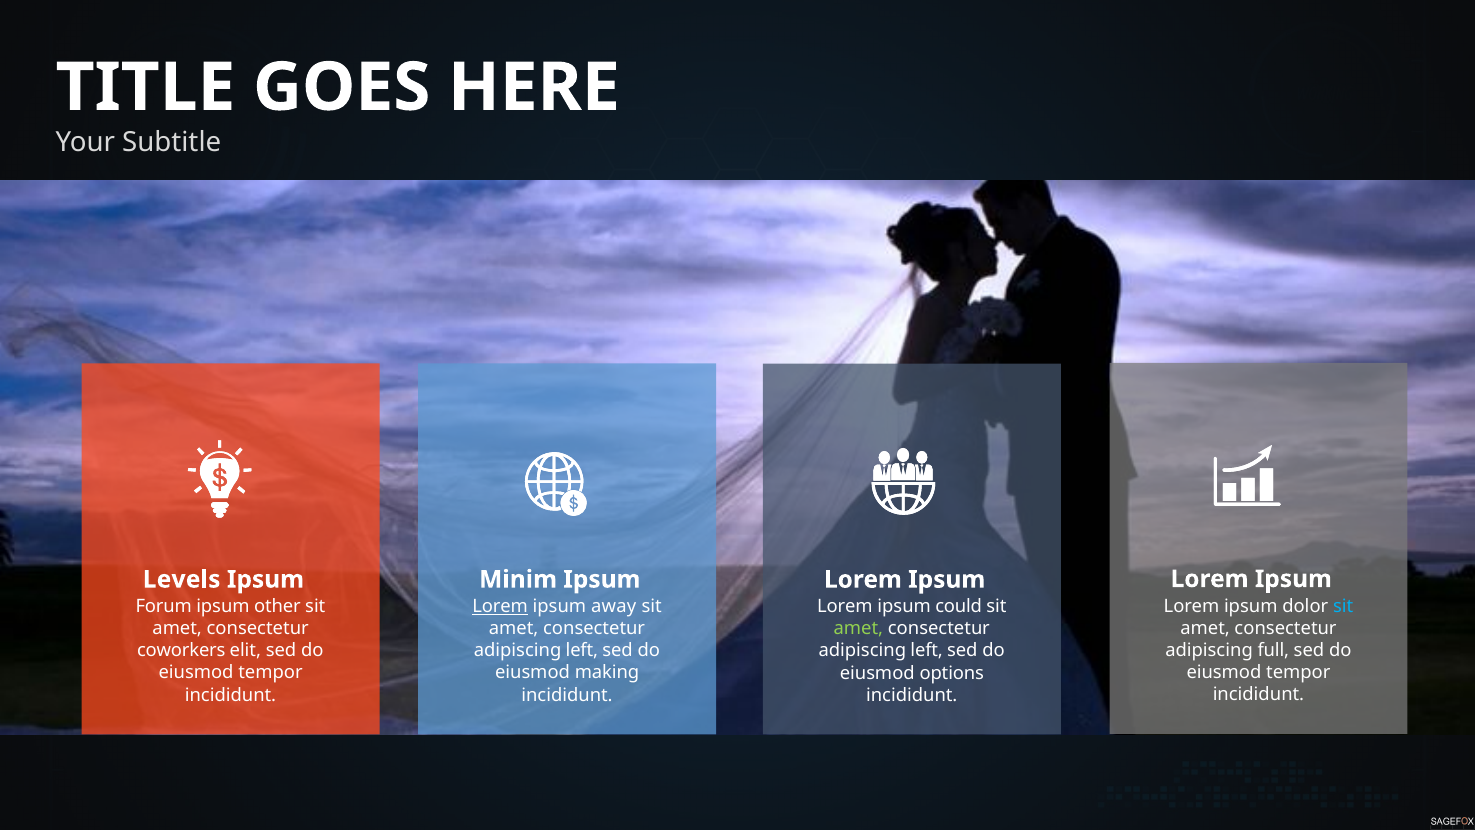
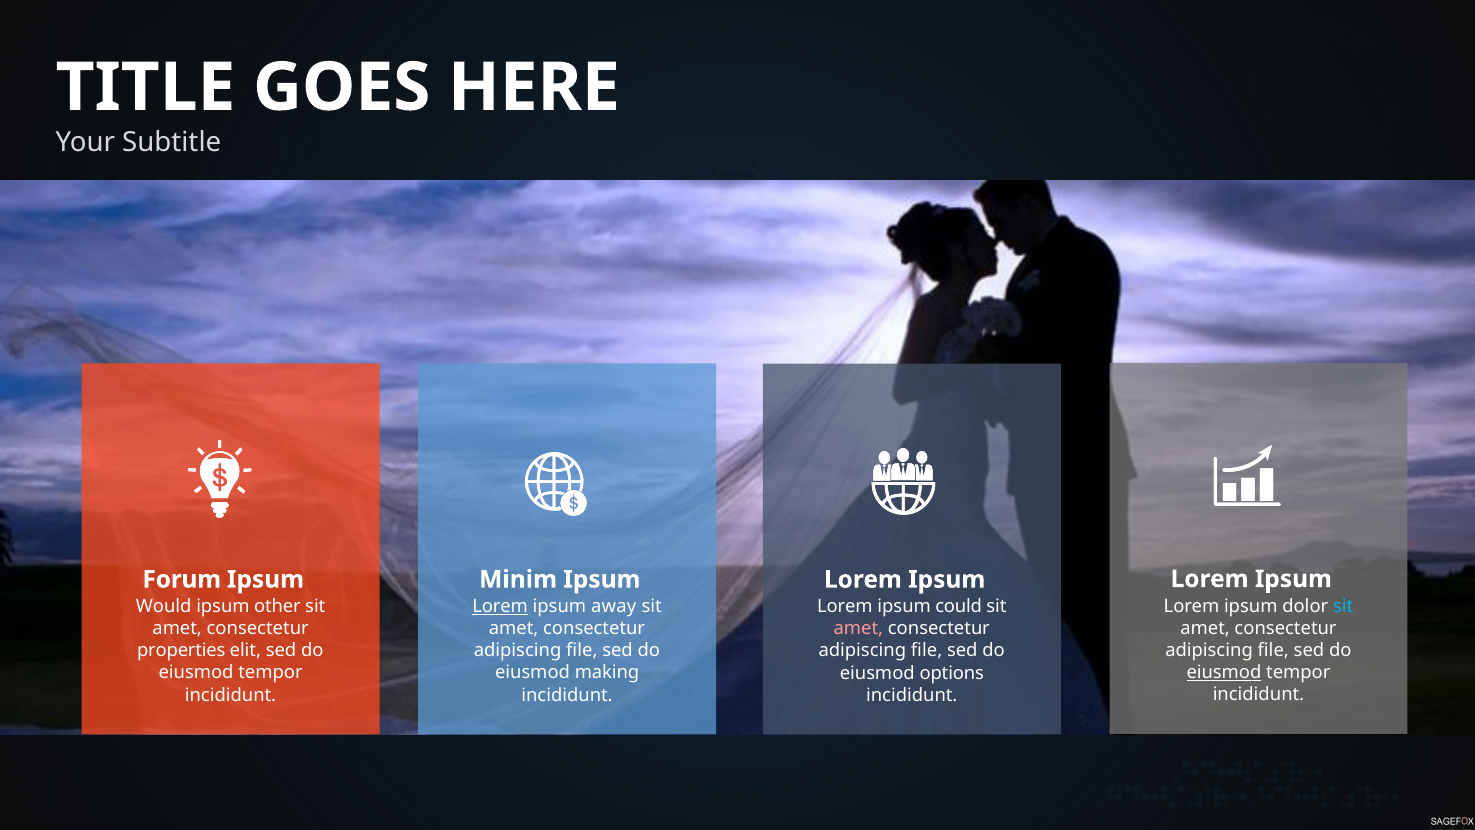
Levels: Levels -> Forum (182, 579)
Forum: Forum -> Would (164, 606)
amet colour: light green -> pink (858, 628)
full: full -> file (1273, 650)
coworkers: coworkers -> properties (181, 650)
left: left -> file (582, 650)
left: left -> file (927, 651)
eiusmod underline: none -> present (1224, 672)
